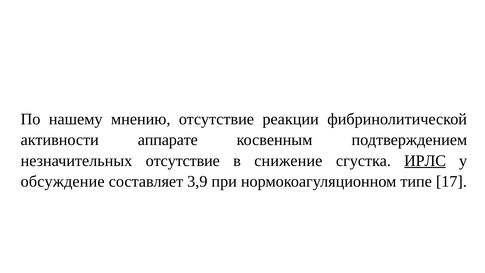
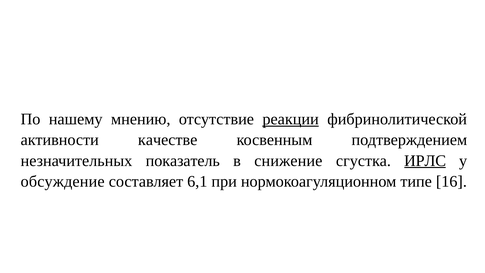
реакции underline: none -> present (291, 119)
аппарате: аппарате -> качестве (168, 140)
незначительных отсутствие: отсутствие -> показатель (183, 161)
3,9: 3,9 -> 6,1 (197, 181)
17: 17 -> 16 (451, 181)
